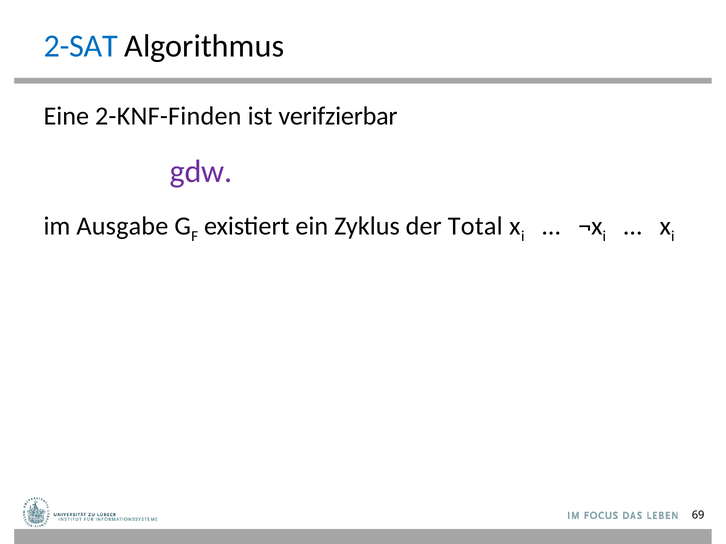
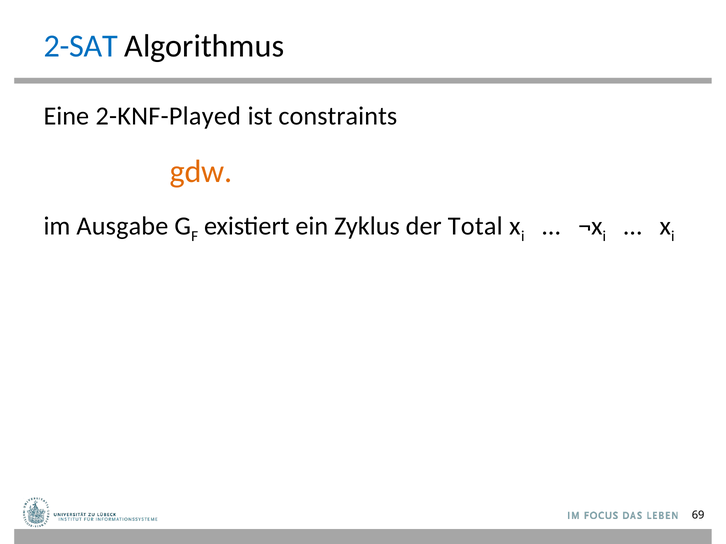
2-KNF-Finden: 2-KNF-Finden -> 2-KNF-Played (168, 116)
verifzierbar: verifzierbar -> constraints (338, 116)
gdw colour: purple -> orange (201, 172)
